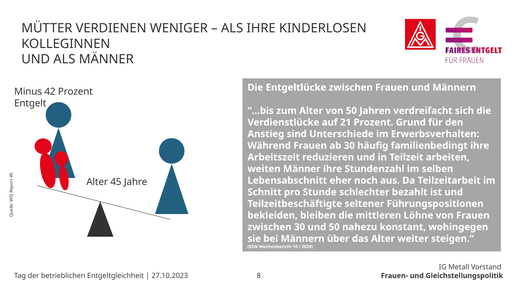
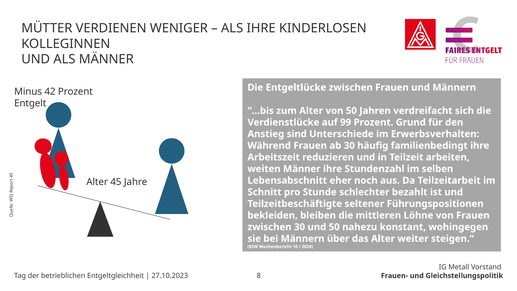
21: 21 -> 99 (346, 122)
